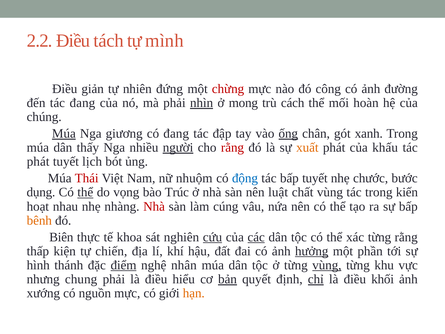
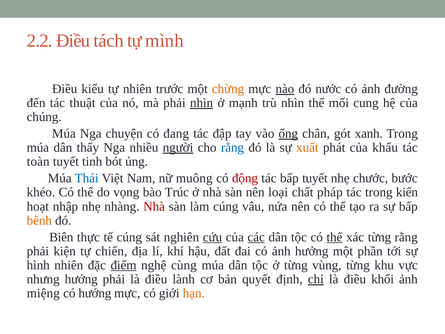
giản: giản -> kiểu (93, 89)
đứng: đứng -> trước (170, 89)
chừng colour: red -> orange (228, 89)
nào underline: none -> present (285, 89)
công: công -> nước (328, 89)
tác đang: đang -> thuật (82, 103)
mong: mong -> mạnh (243, 103)
trù cách: cách -> nhìn (293, 103)
hoàn: hoàn -> cung (366, 103)
Múa underline: present -> none (64, 134)
giương: giương -> chuyện (124, 134)
rằng colour: red -> blue (232, 148)
phát: phát -> toàn (38, 162)
lịch: lịch -> tinh (92, 162)
Thái colour: red -> blue (87, 178)
nhuộm: nhuộm -> muông (194, 178)
động colour: blue -> red (245, 178)
dụng: dụng -> khéo (41, 192)
thể underline: present -> none (85, 192)
luật: luật -> loại (278, 192)
chất vùng: vùng -> pháp (330, 192)
nhau: nhau -> nhập (65, 206)
tế khoa: khoa -> cúng (129, 237)
thể underline: none -> present (334, 237)
thấp: thấp -> phải (38, 251)
hưởng underline: present -> none (312, 251)
hình thánh: thánh -> nhiên (69, 265)
nhân: nhân -> cùng (184, 265)
vùng underline: present -> none (327, 265)
nhưng chung: chung -> hướng (81, 279)
hiểu: hiểu -> lành (184, 279)
bản underline: present -> none (227, 279)
xướng: xướng -> miệng (43, 293)
có nguồn: nguồn -> hướng (95, 293)
